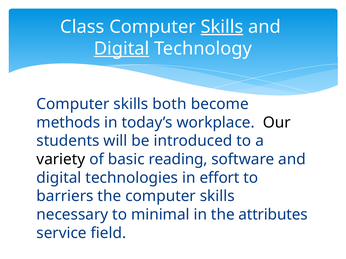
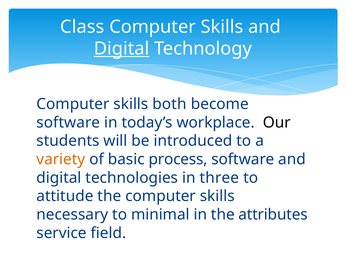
Skills underline: present -> none (222, 27)
methods: methods -> software (68, 123)
variety colour: black -> orange (61, 160)
reading: reading -> process (178, 160)
effort: effort -> three (219, 178)
barriers: barriers -> attitude (65, 197)
